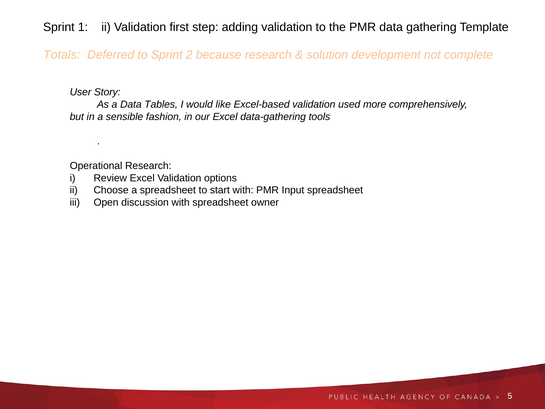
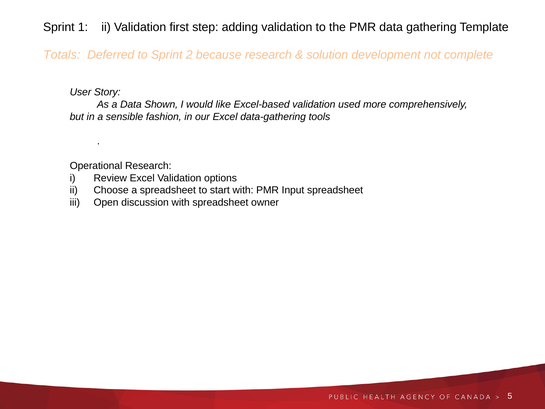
Tables: Tables -> Shown (161, 104)
